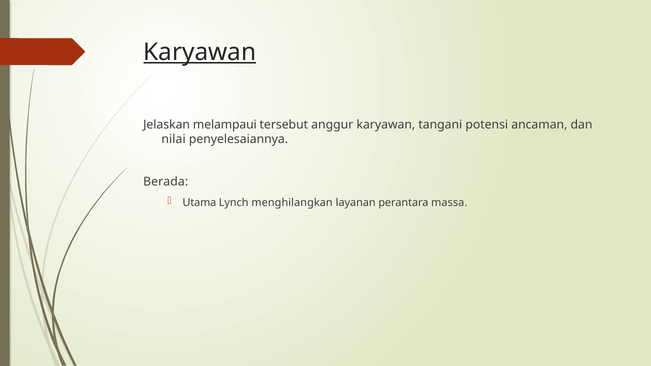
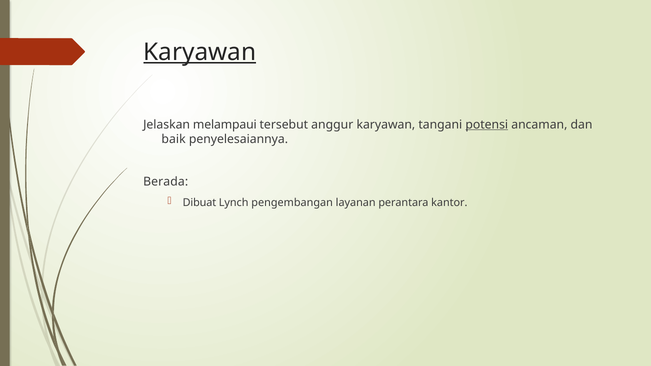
potensi underline: none -> present (487, 125)
nilai: nilai -> baik (174, 139)
Utama: Utama -> Dibuat (199, 203)
menghilangkan: menghilangkan -> pengembangan (292, 203)
massa: massa -> kantor (449, 203)
